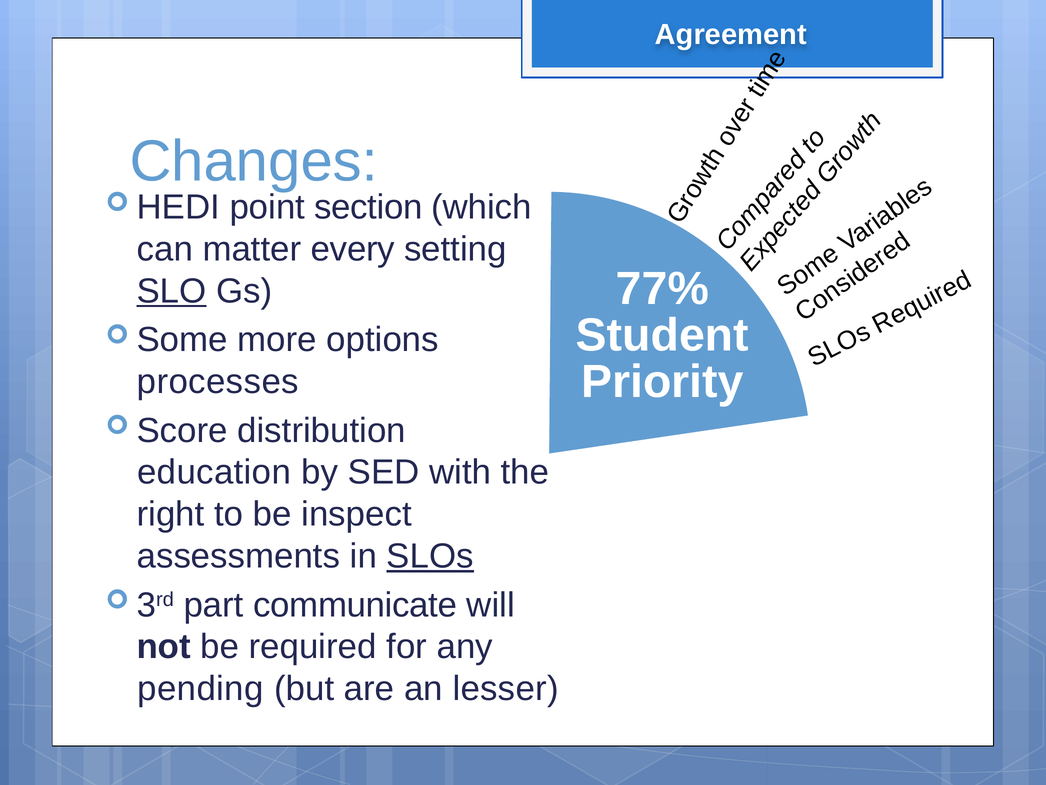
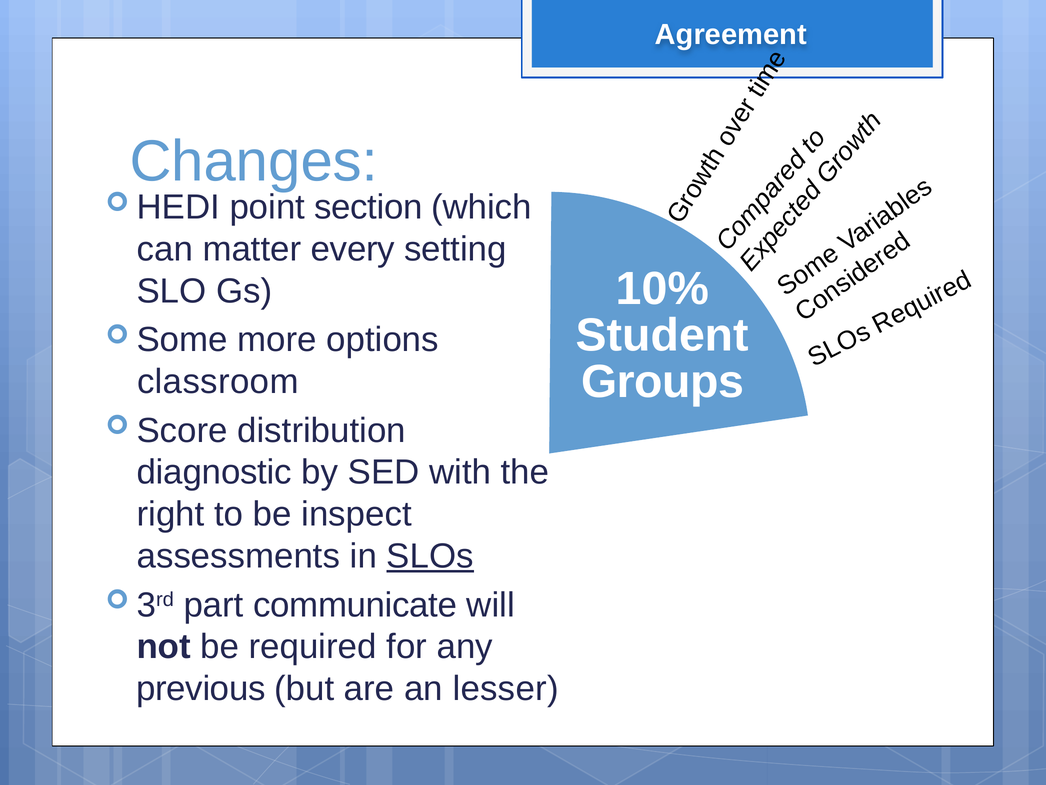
77%: 77% -> 10% (662, 288)
SLO underline: present -> none (172, 291)
Priority: Priority -> Groups (663, 381)
processes: processes -> classroom (218, 382)
education: education -> diagnostic (214, 472)
pending: pending -> previous (201, 688)
